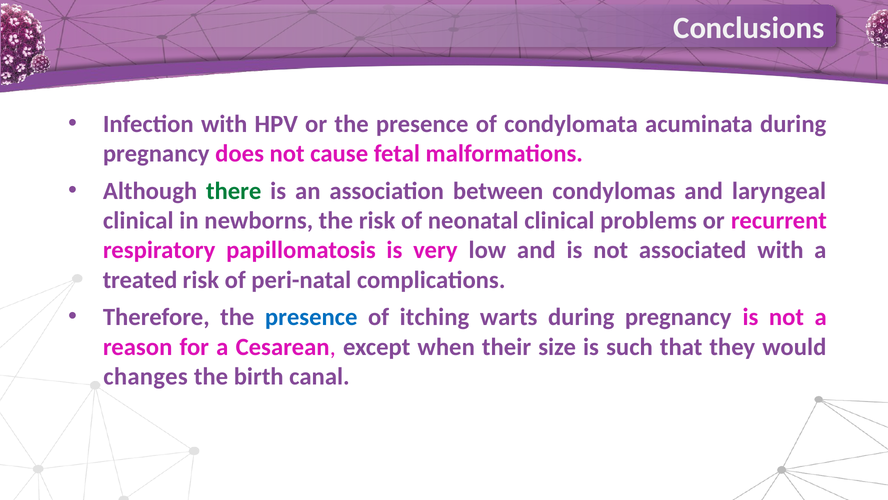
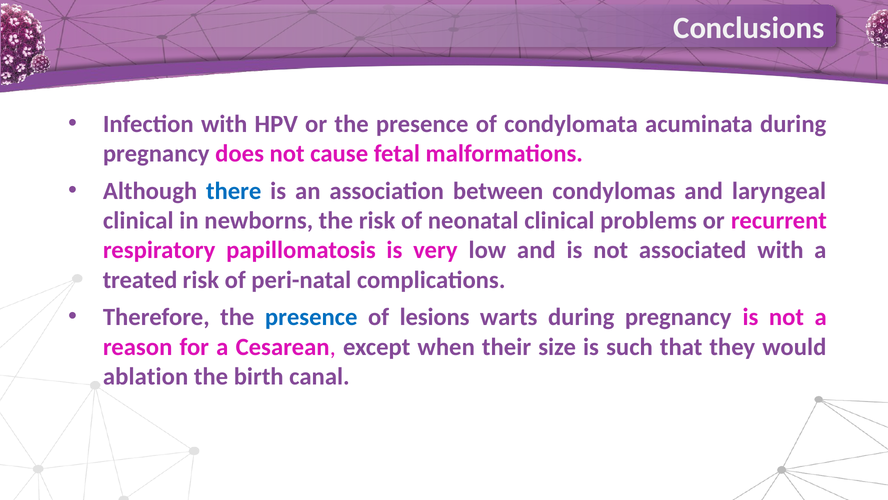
there colour: green -> blue (234, 191)
itching: itching -> lesions (435, 317)
changes: changes -> ablation (146, 376)
